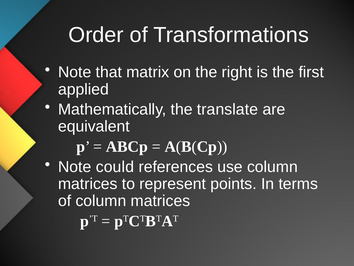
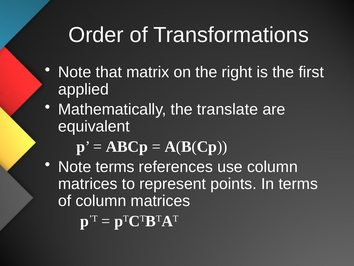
Note could: could -> terms (115, 167)
